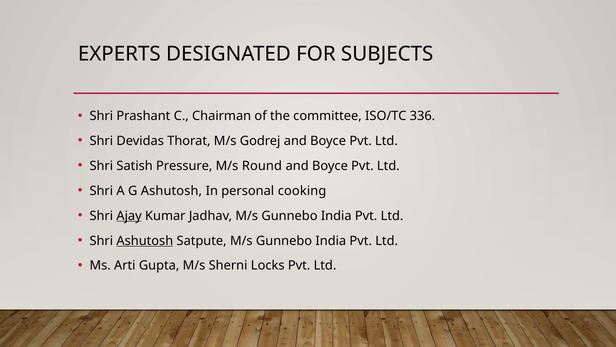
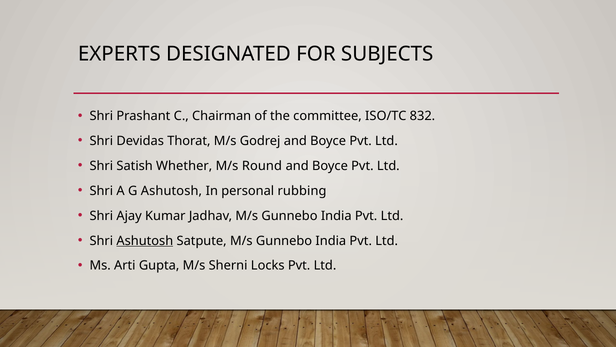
336: 336 -> 832 (422, 116)
Pressure: Pressure -> Whether (184, 166)
cooking: cooking -> rubbing (302, 191)
Ajay underline: present -> none (129, 216)
